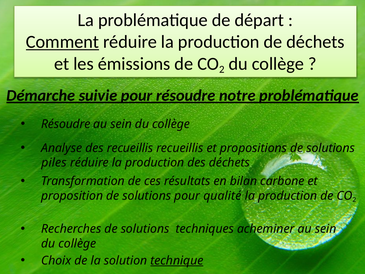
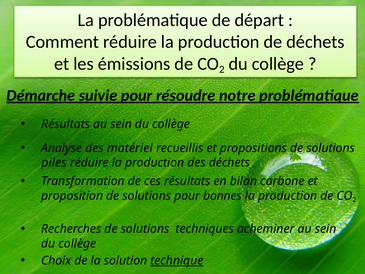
Comment underline: present -> none (62, 42)
Résoudre: Résoudre -> Résultats (66, 124)
des recueillis: recueillis -> matériel (130, 148)
qualité: qualité -> bonnes (222, 196)
